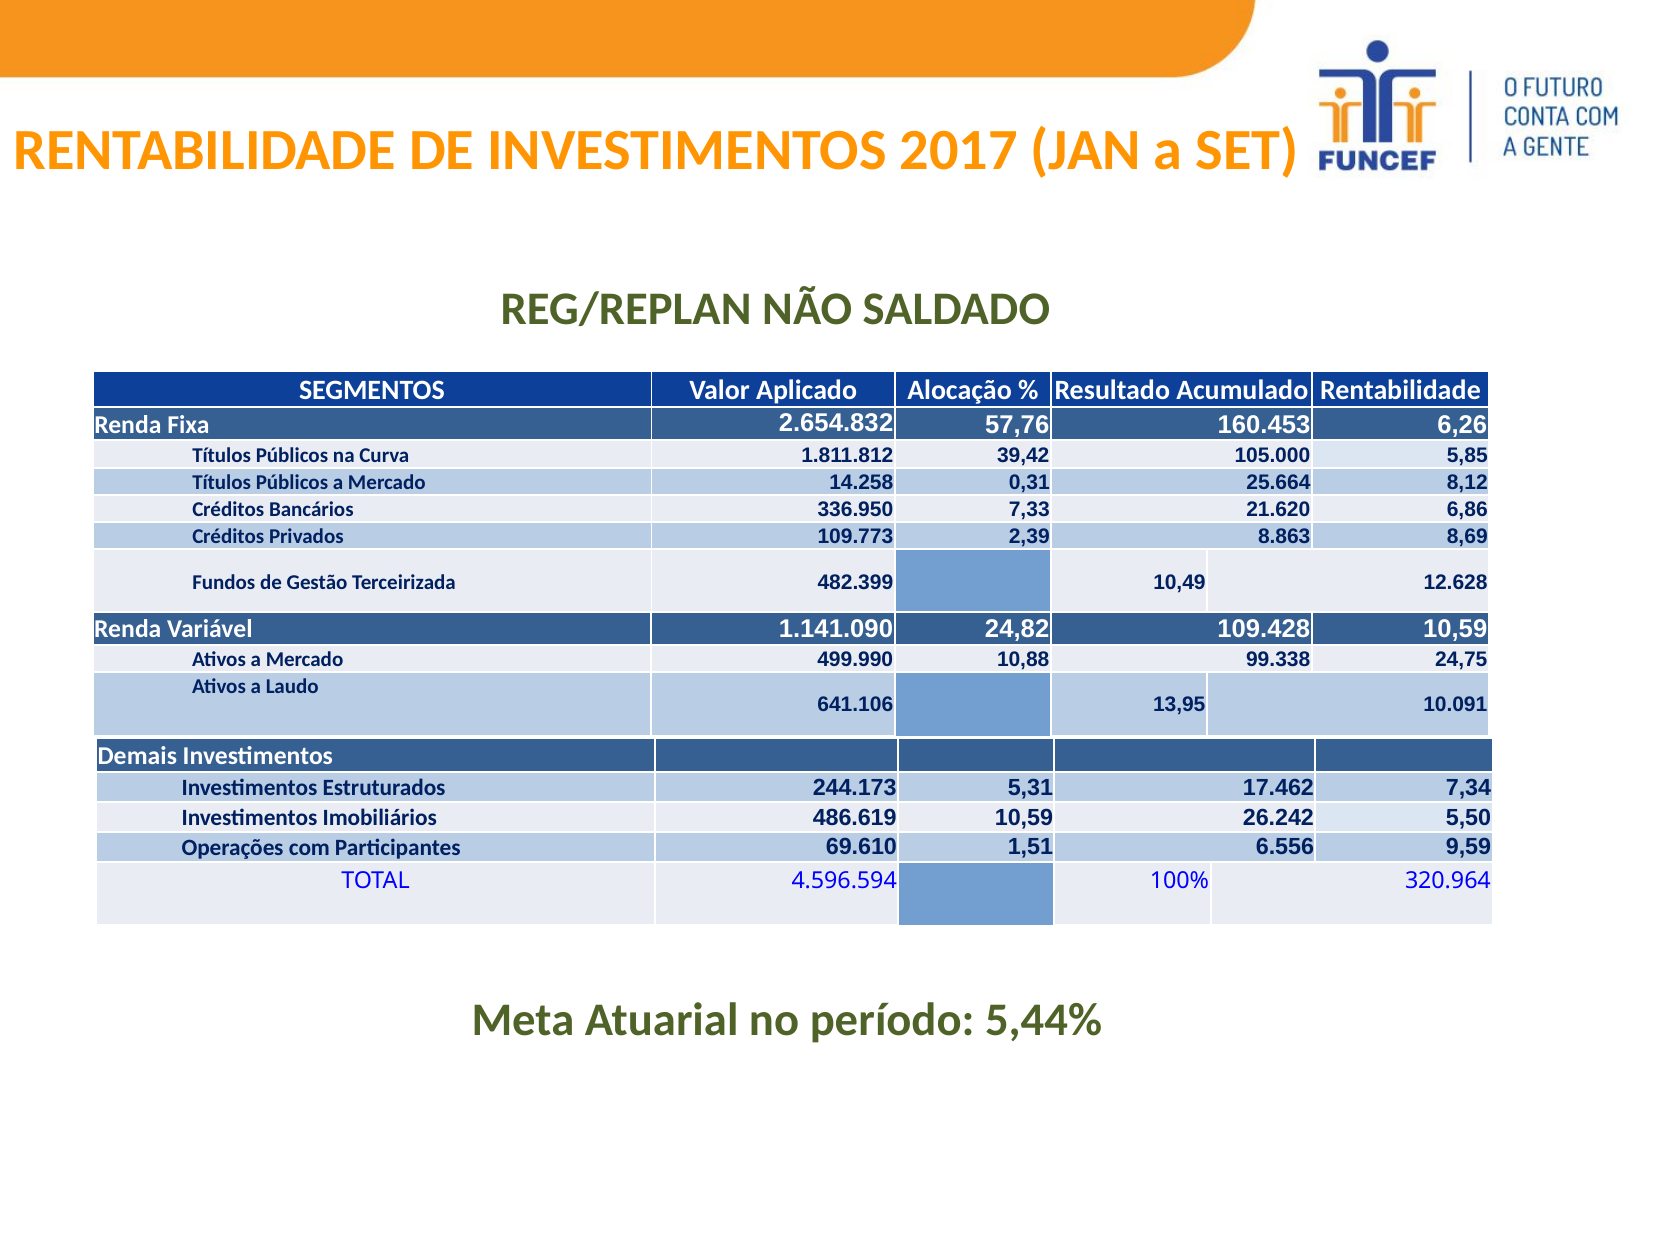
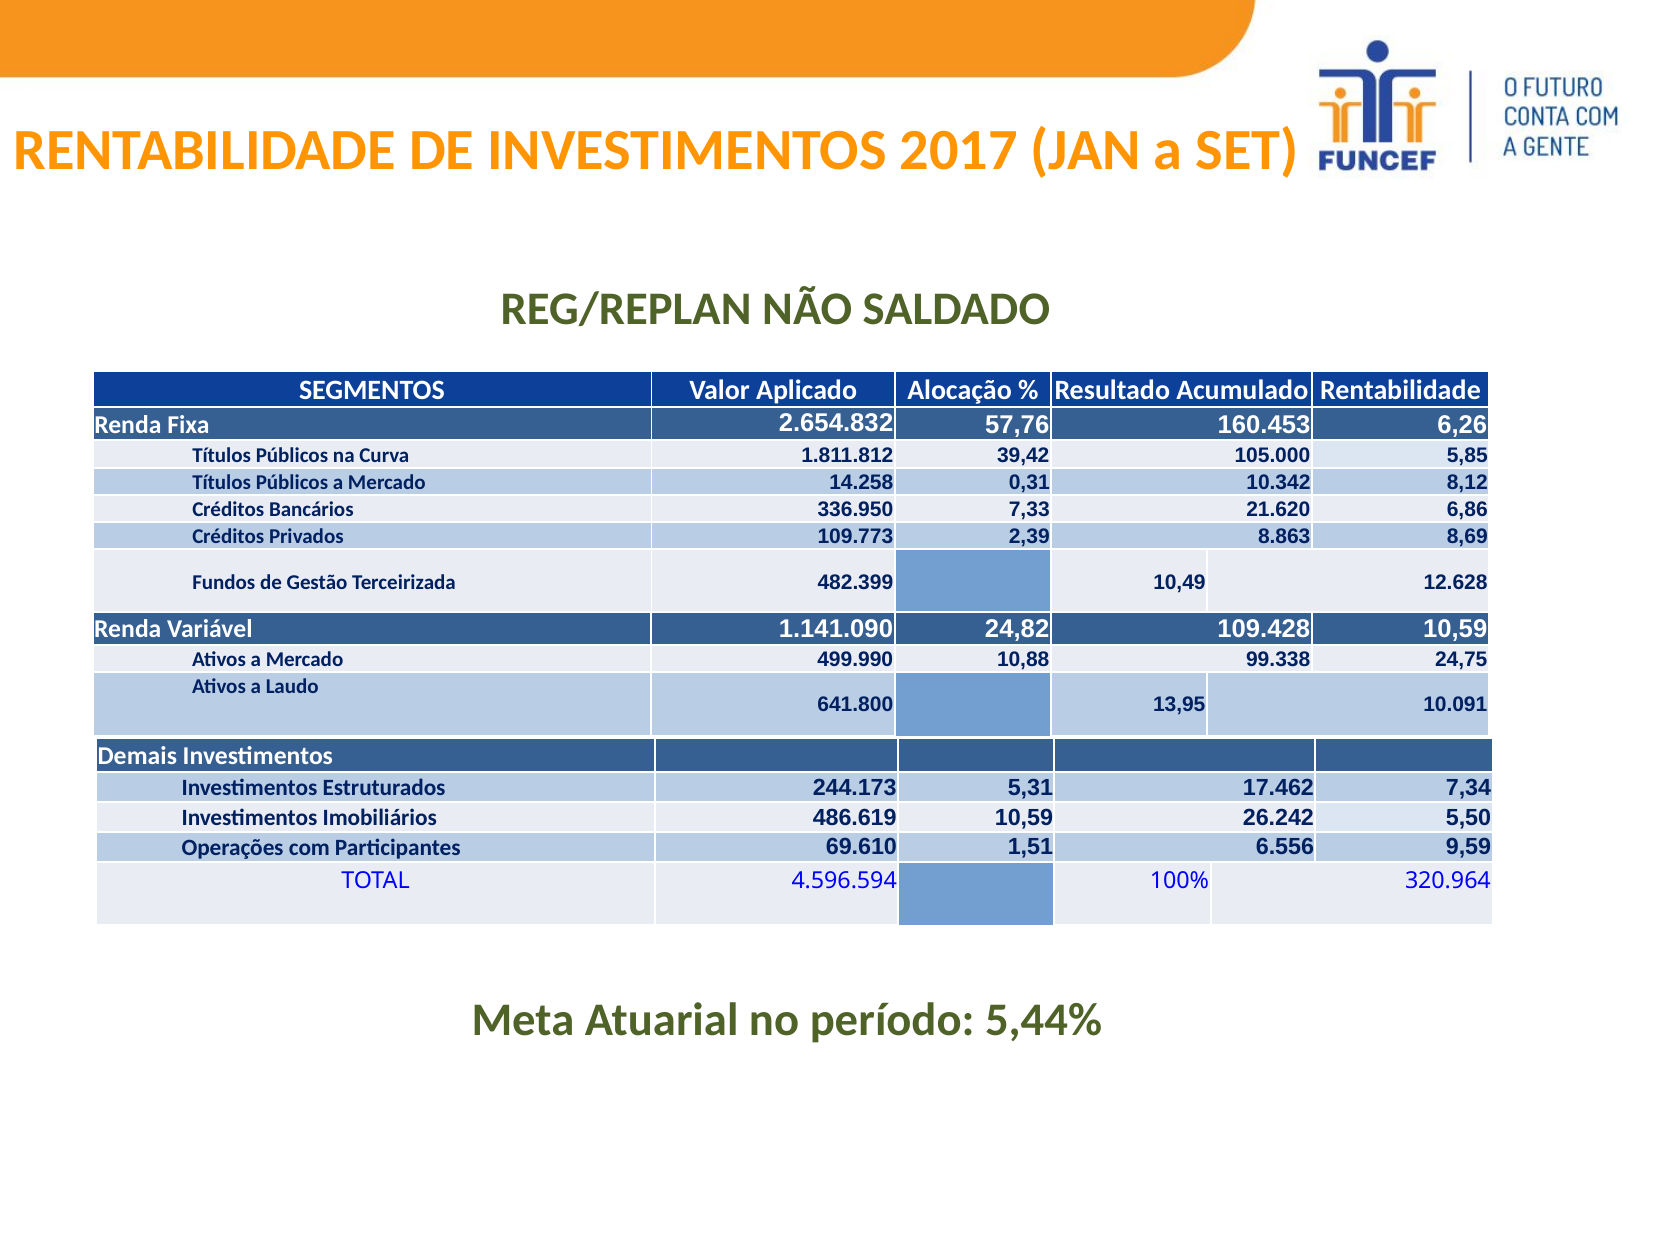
25.664: 25.664 -> 10.342 (1278, 483)
641.106: 641.106 -> 641.800 (855, 705)
